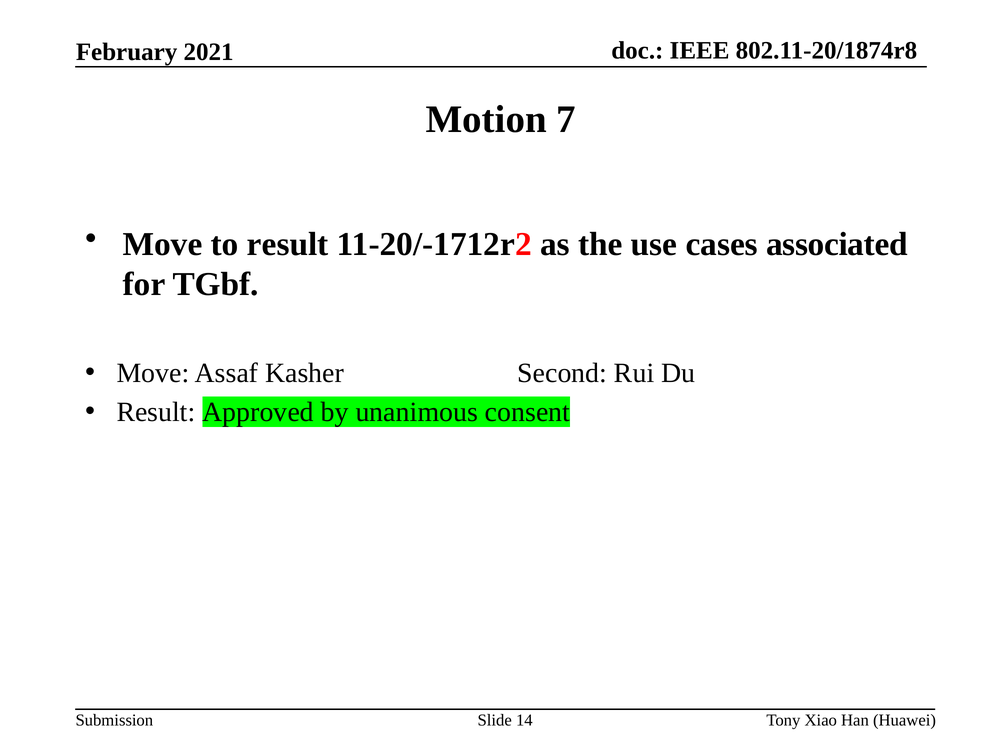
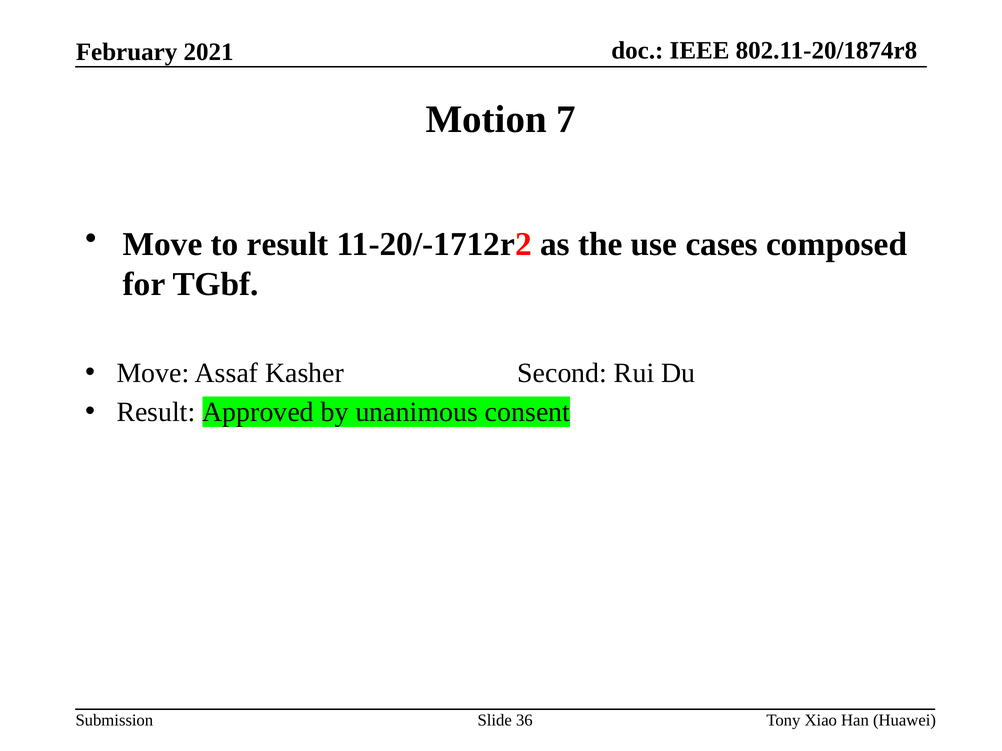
associated: associated -> composed (837, 244)
14: 14 -> 36 (524, 721)
